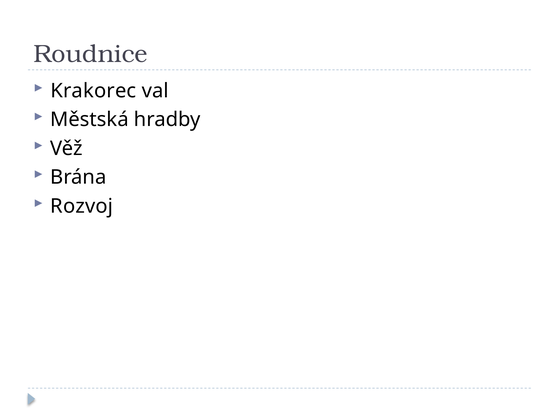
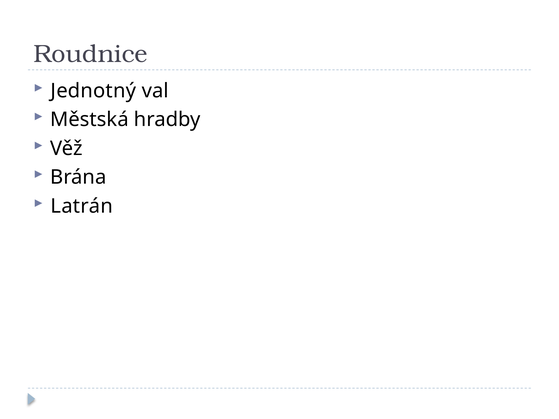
Krakorec: Krakorec -> Jednotný (93, 91)
Rozvoj: Rozvoj -> Latrán (82, 206)
